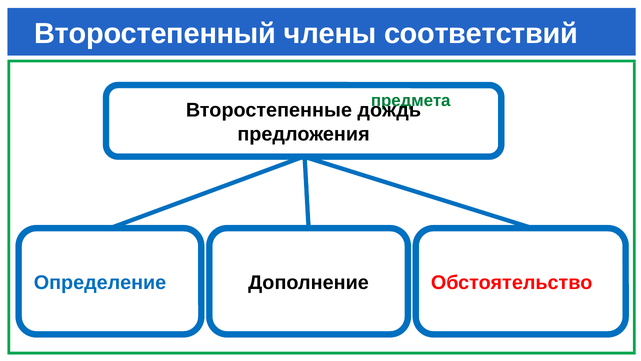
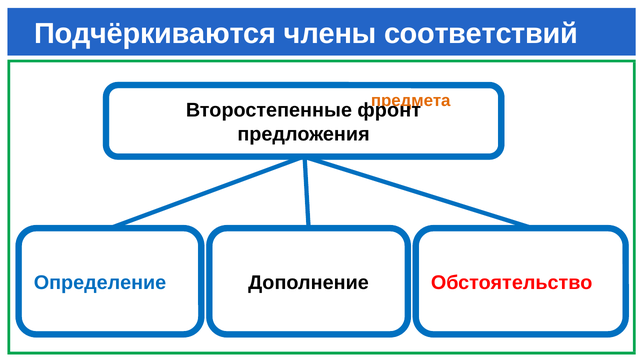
Второстепенный: Второстепенный -> Подчёркиваются (155, 34)
предмета colour: green -> orange (411, 100)
дождь: дождь -> фронт (389, 110)
